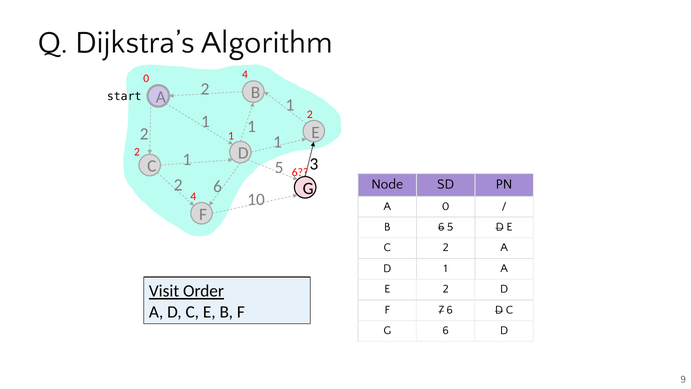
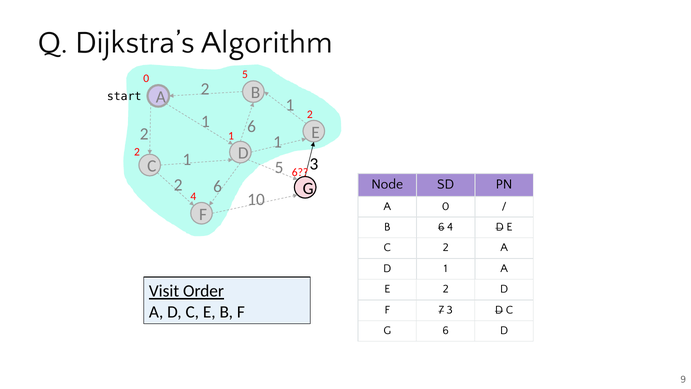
0 4: 4 -> 5 (245, 75)
1: 1 -> 6 (252, 127)
B 6 5: 5 -> 4 (450, 227)
7 6: 6 -> 3 (450, 310)
